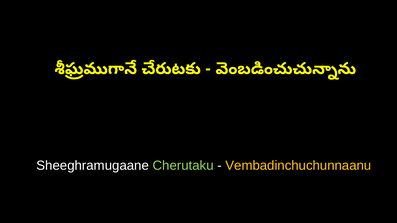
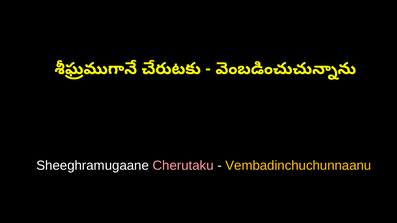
Cherutaku colour: light green -> pink (183, 166)
